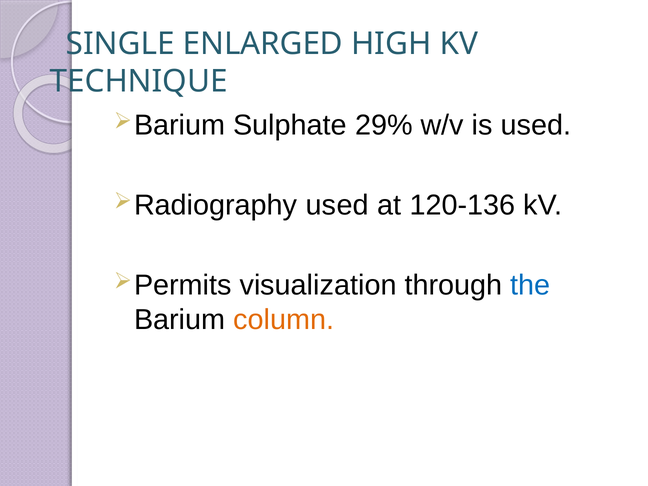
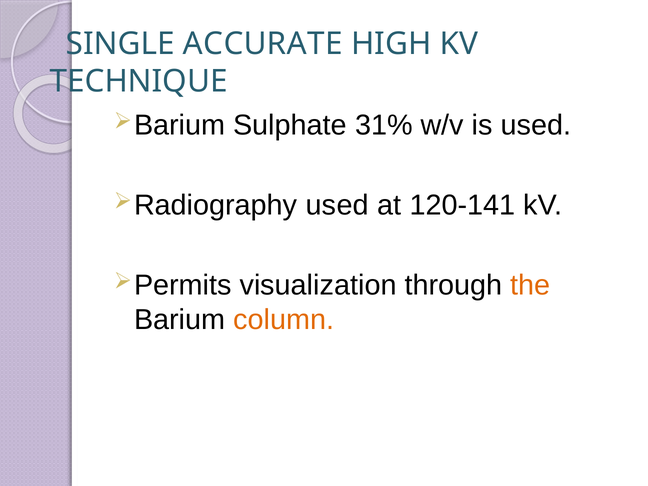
ENLARGED: ENLARGED -> ACCURATE (263, 44)
29%: 29% -> 31% (384, 125)
120-136: 120-136 -> 120-141 (462, 205)
the colour: blue -> orange (530, 285)
